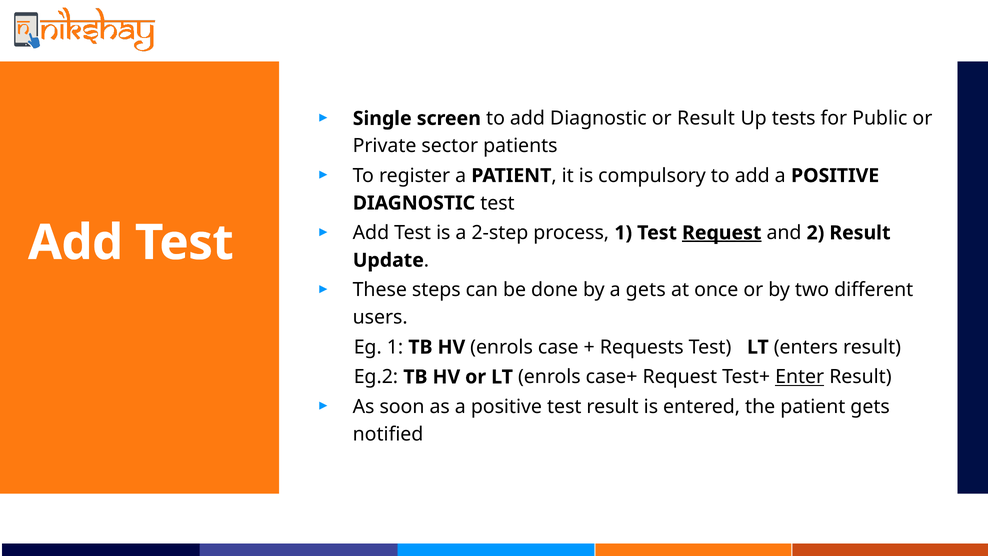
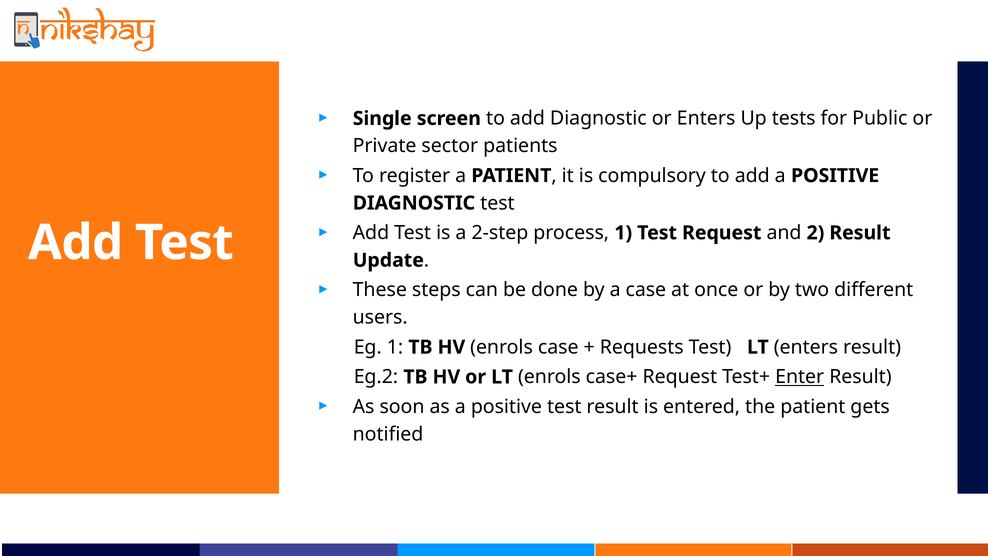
or Result: Result -> Enters (706, 118)
Request underline: present -> none (722, 233)
a gets: gets -> case (646, 290)
